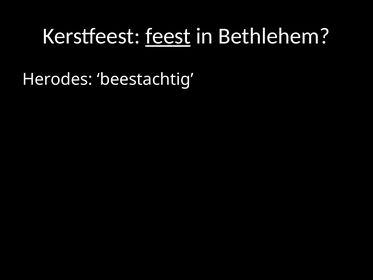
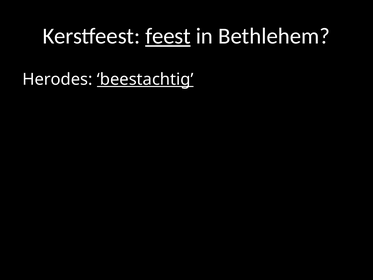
beestachtig underline: none -> present (145, 79)
